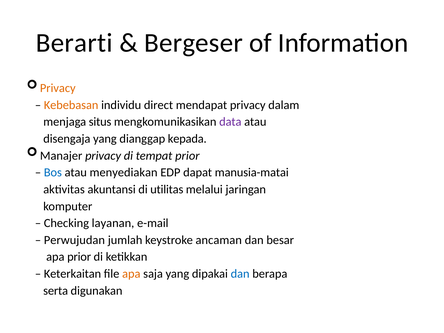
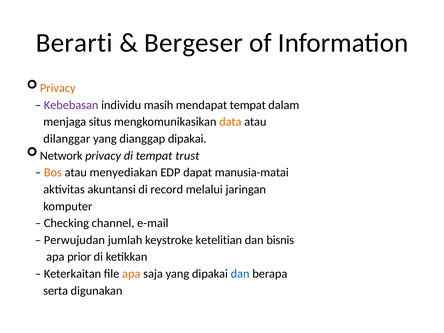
Kebebasan colour: orange -> purple (71, 105)
direct: direct -> masih (159, 105)
mendapat privacy: privacy -> tempat (248, 105)
data colour: purple -> orange (230, 122)
disengaja: disengaja -> dilanggar (67, 139)
dianggap kepada: kepada -> dipakai (187, 139)
Manajer: Manajer -> Network (61, 156)
tempat prior: prior -> trust (187, 156)
Bos colour: blue -> orange (53, 173)
utilitas: utilitas -> record (167, 189)
layanan: layanan -> channel (113, 223)
ancaman: ancaman -> ketelitian (219, 240)
besar: besar -> bisnis (280, 240)
